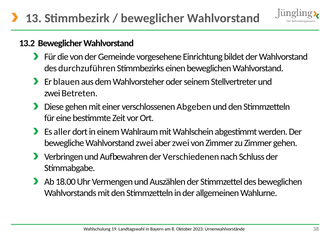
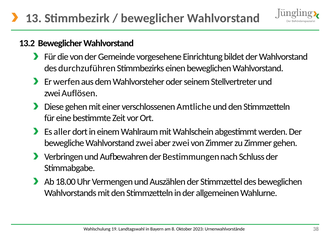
blauen: blauen -> werfen (67, 82)
Betreten: Betreten -> Auflösen (80, 93)
Abgeben: Abgeben -> Amtliche (194, 107)
Verschiedenen: Verschiedenen -> Bestimmungen (191, 157)
